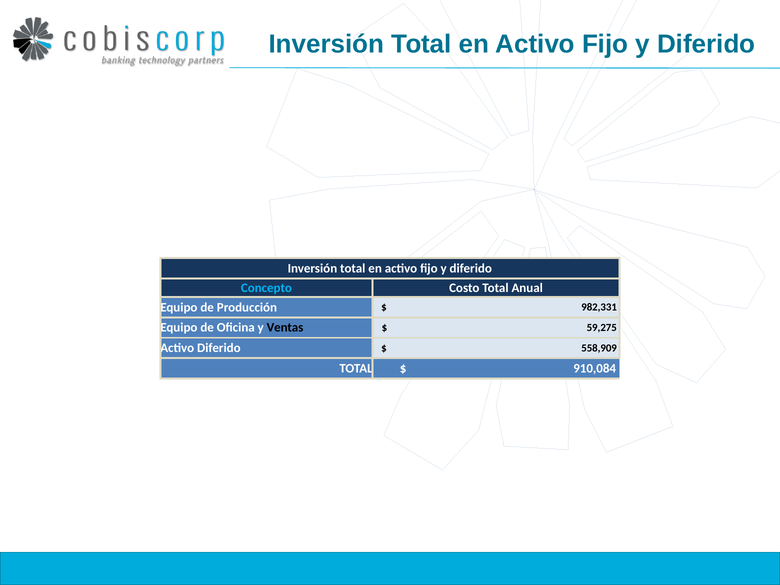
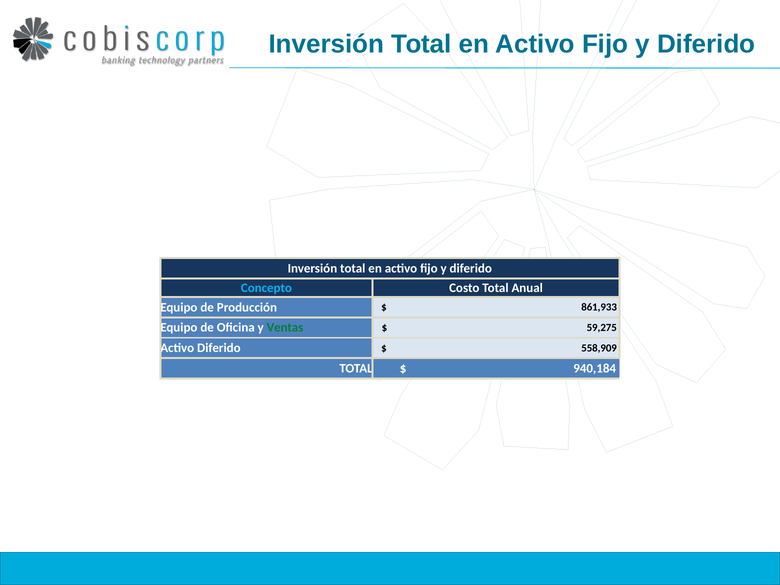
982,331: 982,331 -> 861,933 (599, 307)
Ventas colour: black -> green (285, 328)
910,084: 910,084 -> 940,184 (595, 368)
